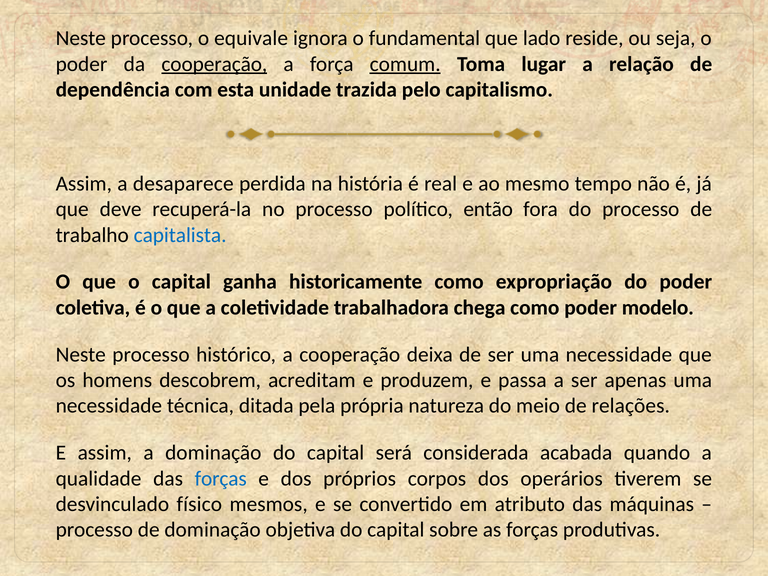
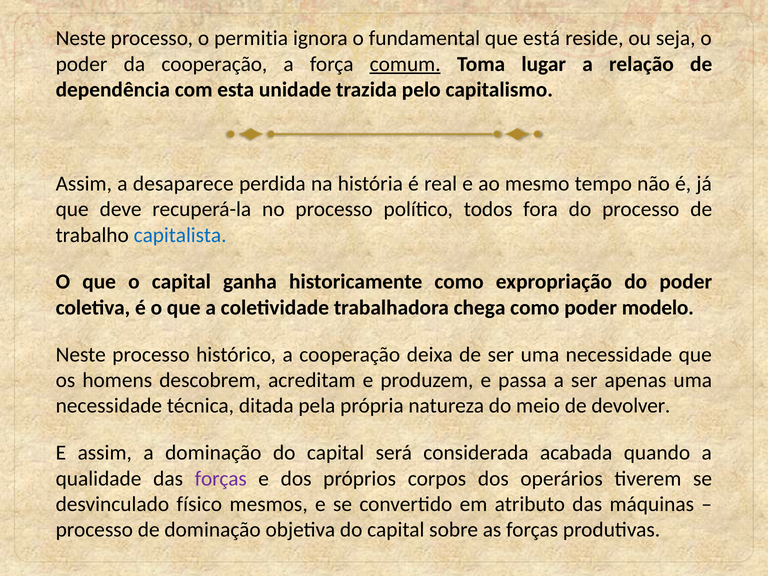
equivale: equivale -> permitia (251, 38)
lado: lado -> está (542, 38)
cooperação underline: present -> none (214, 64)
então: então -> todos (488, 209)
relações: relações -> devolver (631, 406)
forças colour: blue -> purple (221, 478)
